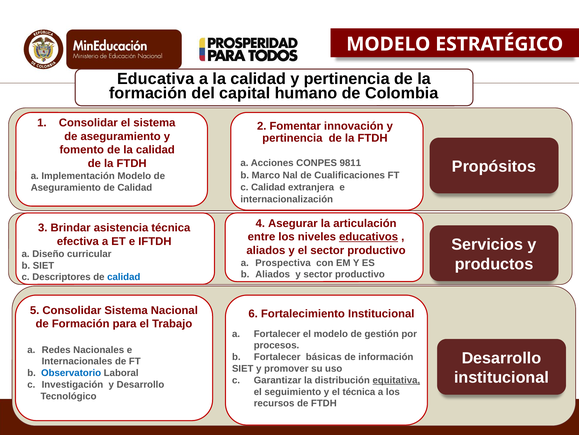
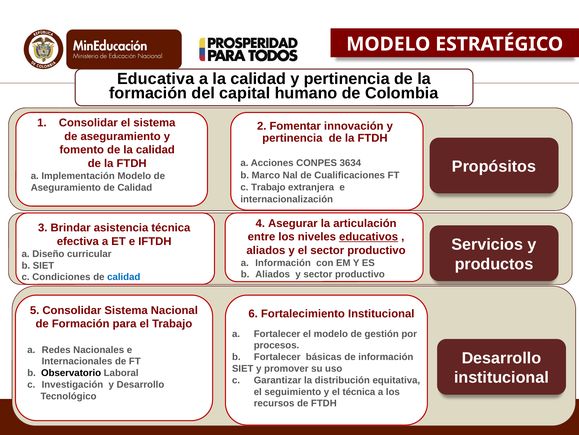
9811: 9811 -> 3634 (350, 163)
c Calidad: Calidad -> Trabajo (268, 187)
a Prospectiva: Prospectiva -> Información (283, 262)
Descriptores: Descriptores -> Condiciones (61, 277)
Observatorio colour: blue -> black (71, 372)
equitativa underline: present -> none (396, 380)
